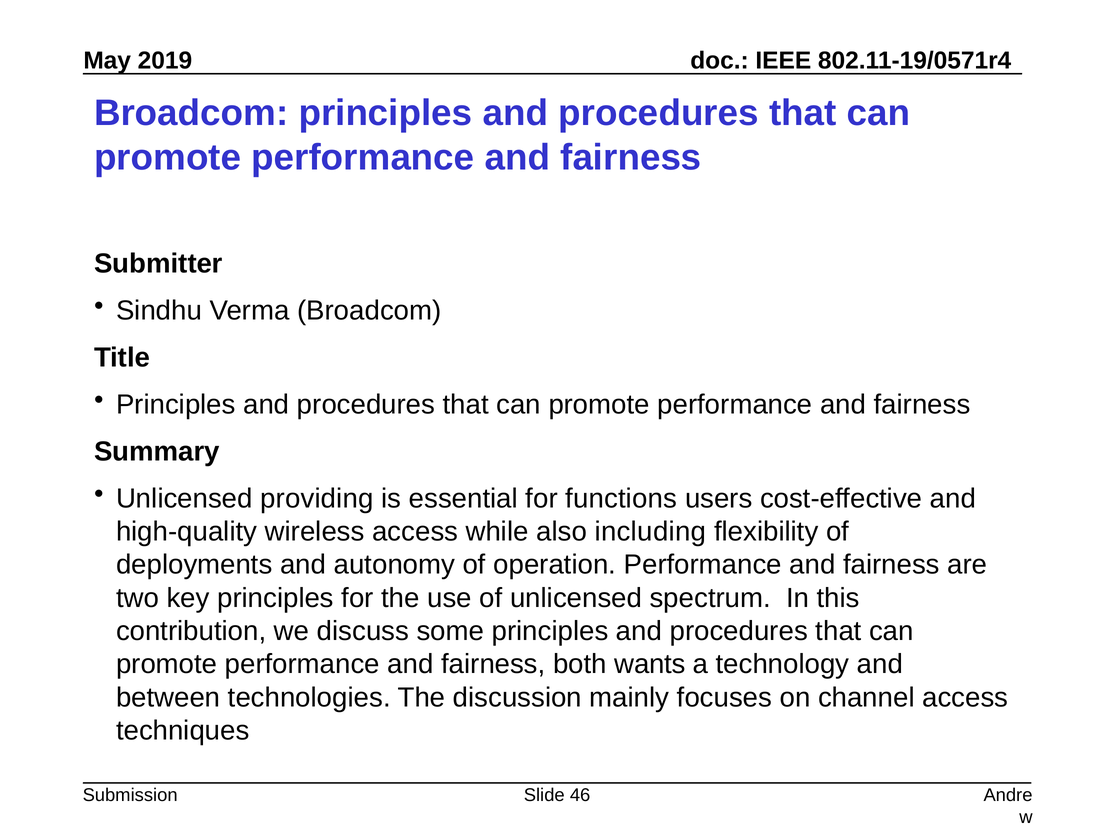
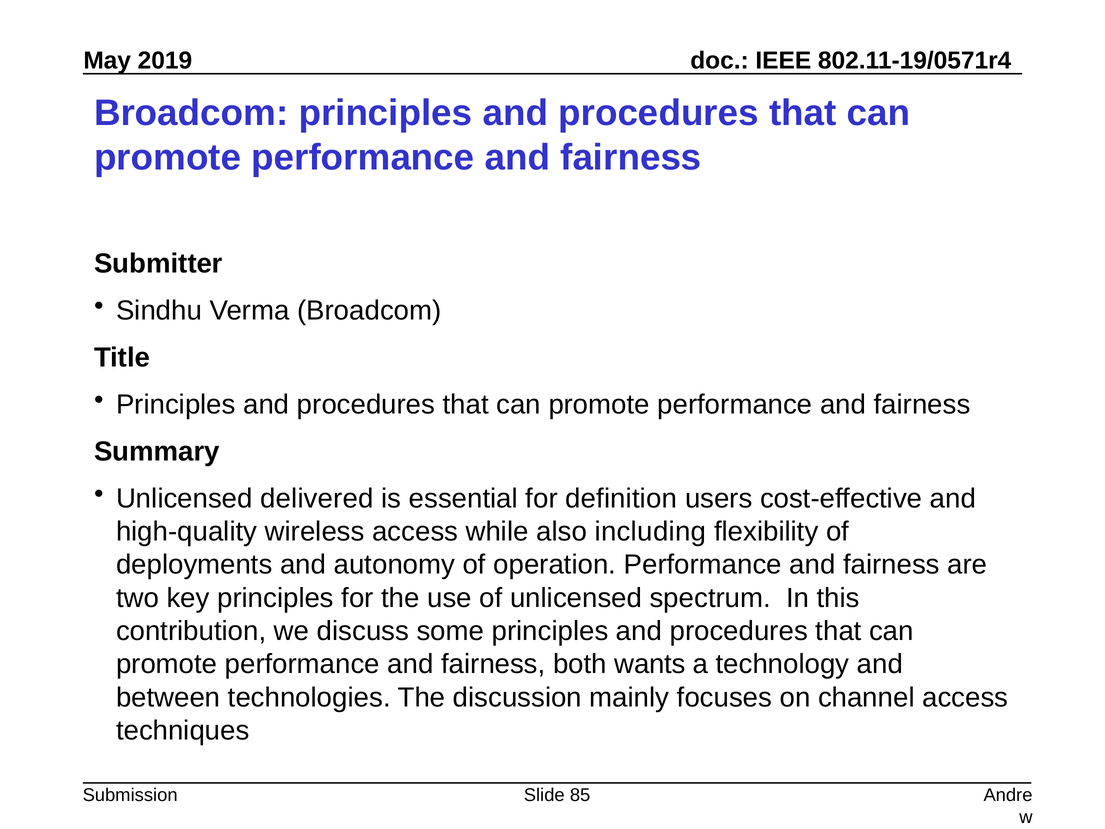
providing: providing -> delivered (317, 498)
functions: functions -> definition (621, 498)
46: 46 -> 85 (580, 795)
